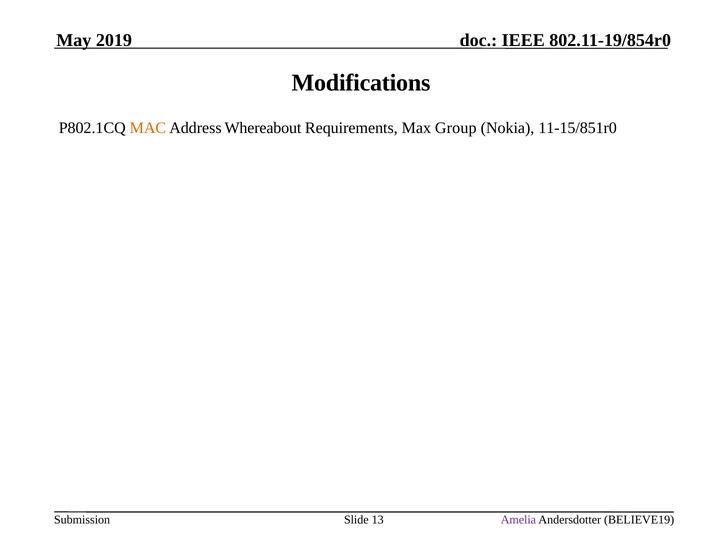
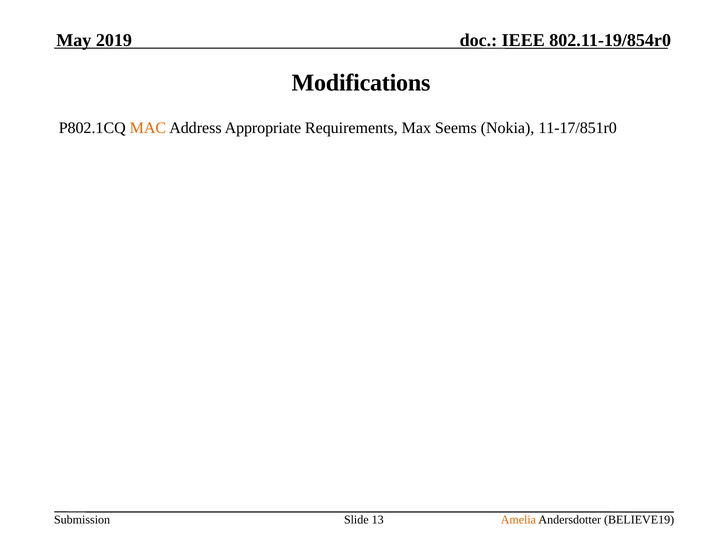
Whereabout: Whereabout -> Appropriate (263, 128)
Group: Group -> Seems (456, 128)
11-15/851r0: 11-15/851r0 -> 11-17/851r0 (578, 128)
Amelia colour: purple -> orange (518, 519)
